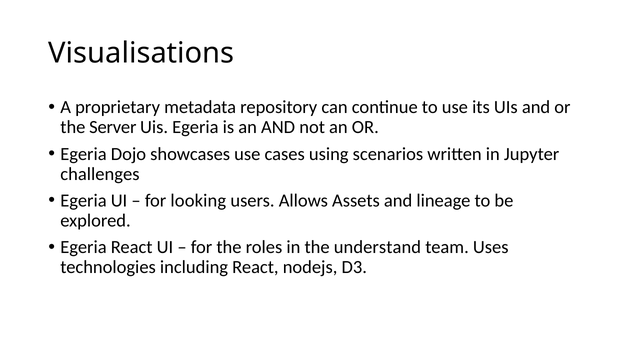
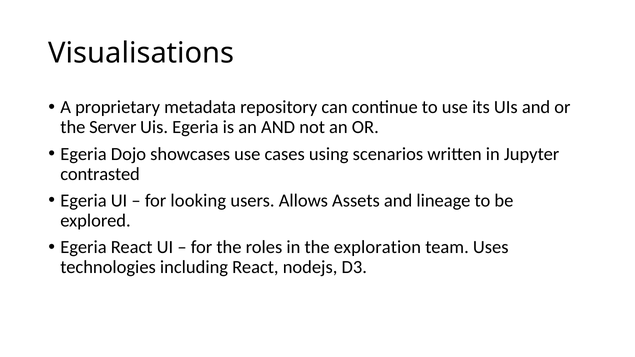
challenges: challenges -> contrasted (100, 174)
understand: understand -> exploration (377, 247)
